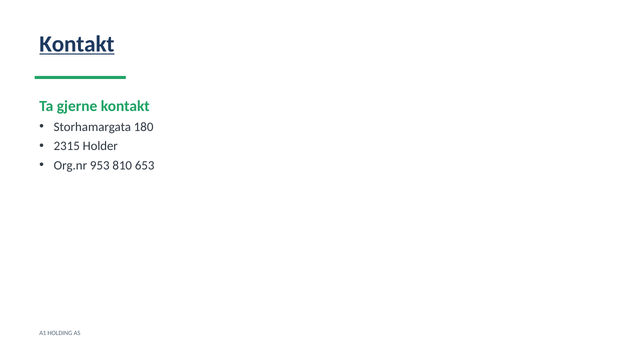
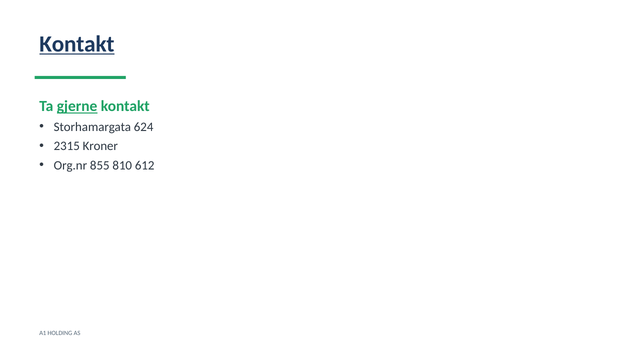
gjerne underline: none -> present (77, 106)
180: 180 -> 624 (144, 127)
Holder: Holder -> Kroner (100, 146)
953: 953 -> 855 (100, 165)
653: 653 -> 612 (145, 165)
